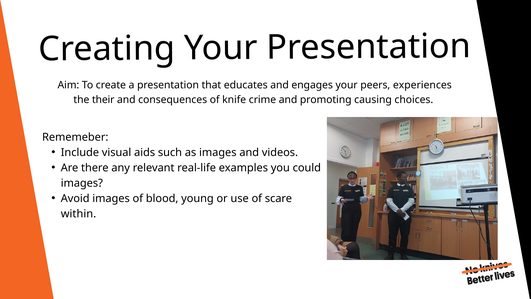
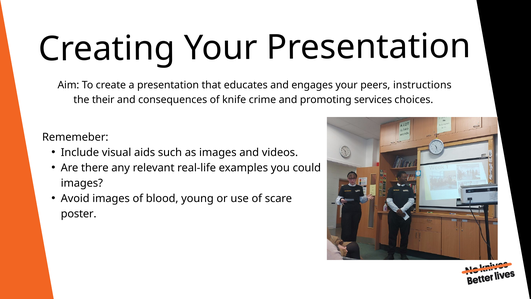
experiences: experiences -> instructions (422, 85)
causing: causing -> services (373, 100)
within: within -> poster (79, 214)
